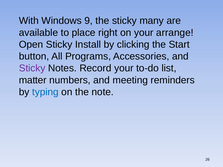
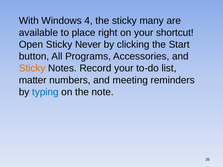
9: 9 -> 4 (89, 21)
arrange: arrange -> shortcut (175, 33)
Install: Install -> Never (88, 45)
Sticky colour: purple -> orange (32, 68)
